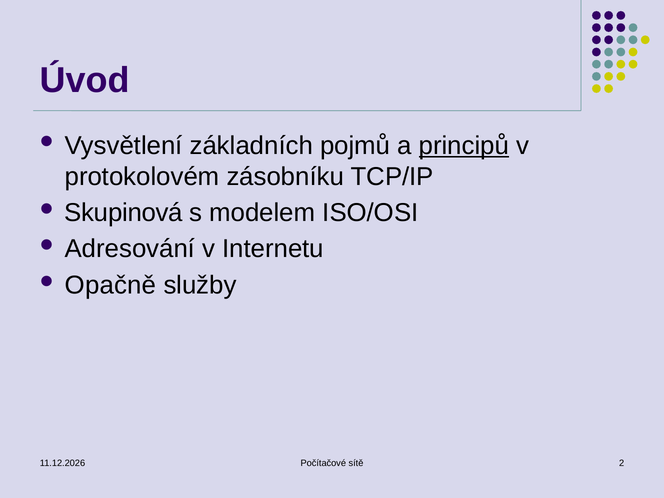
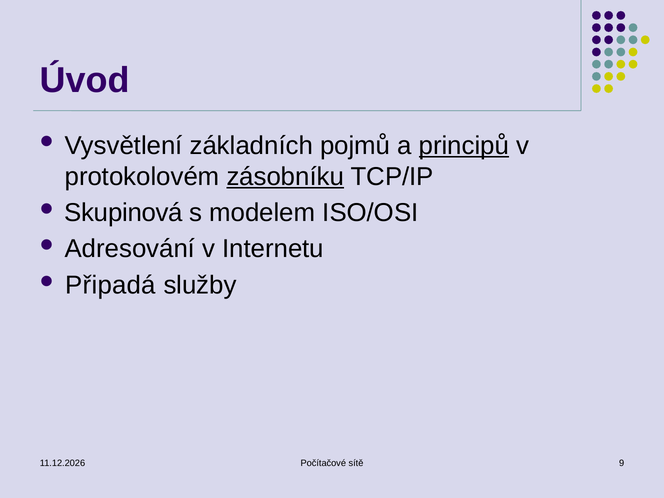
zásobníku underline: none -> present (285, 176)
Opačně: Opačně -> Připadá (110, 285)
2: 2 -> 9 (622, 463)
